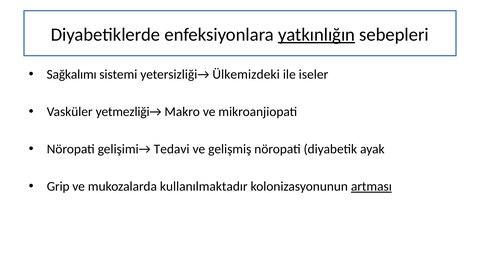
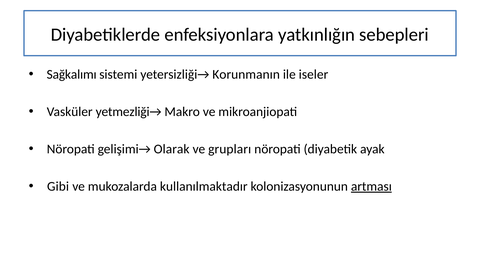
yatkınlığın underline: present -> none (317, 35)
Ülkemizdeki: Ülkemizdeki -> Korunmanın (246, 74)
Tedavi: Tedavi -> Olarak (172, 149)
gelişmiş: gelişmiş -> grupları (230, 149)
Grip: Grip -> Gibi (58, 187)
